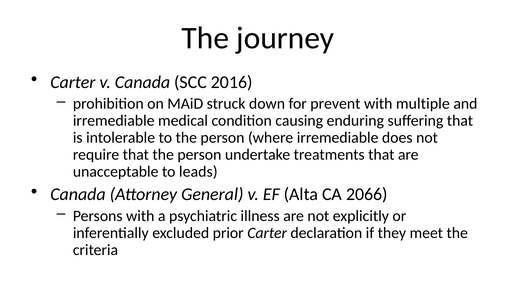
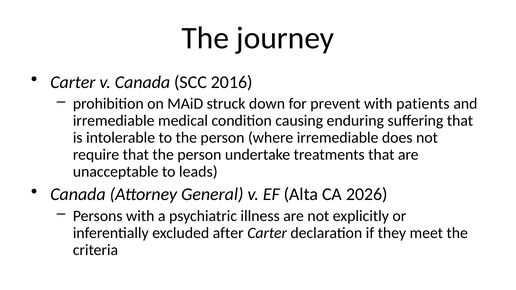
multiple: multiple -> patients (423, 104)
2066: 2066 -> 2026 (367, 195)
prior: prior -> after (228, 233)
